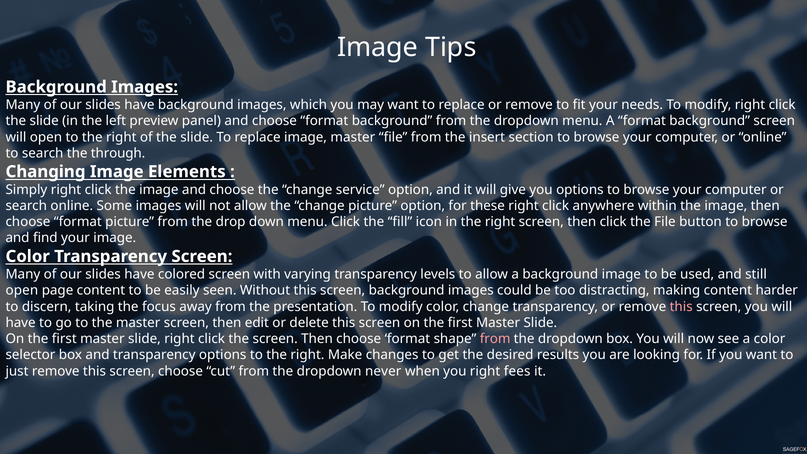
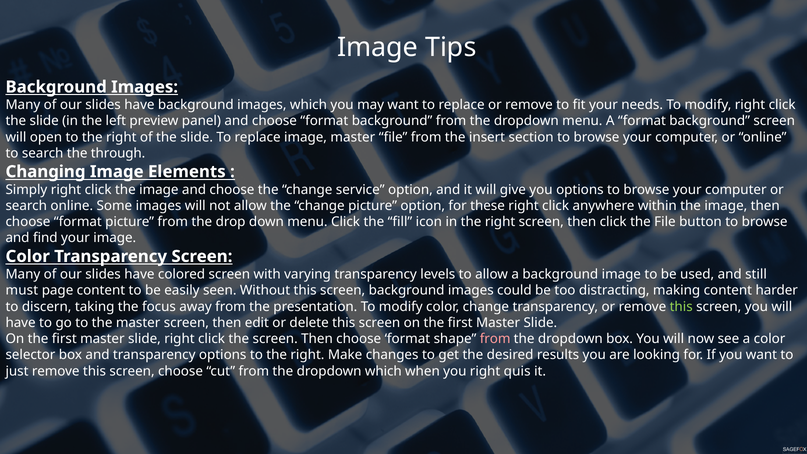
open: open -> must (22, 290)
this colour: pink -> light green (681, 307)
dropdown never: never -> which (383, 371)
fees: fees -> quis (517, 371)
